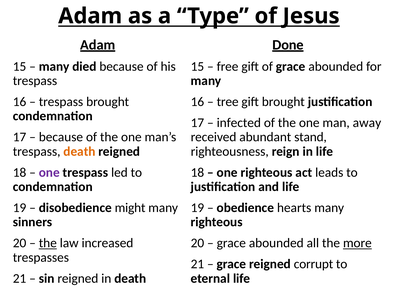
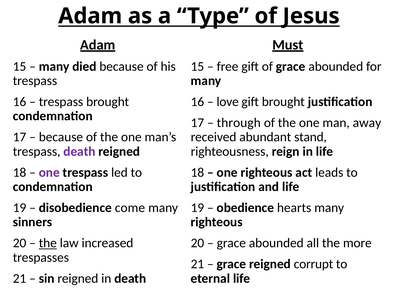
Done: Done -> Must (288, 45)
tree: tree -> love (228, 102)
infected: infected -> through (239, 123)
death colour: orange -> purple (79, 151)
might: might -> come (130, 207)
more underline: present -> none (357, 243)
